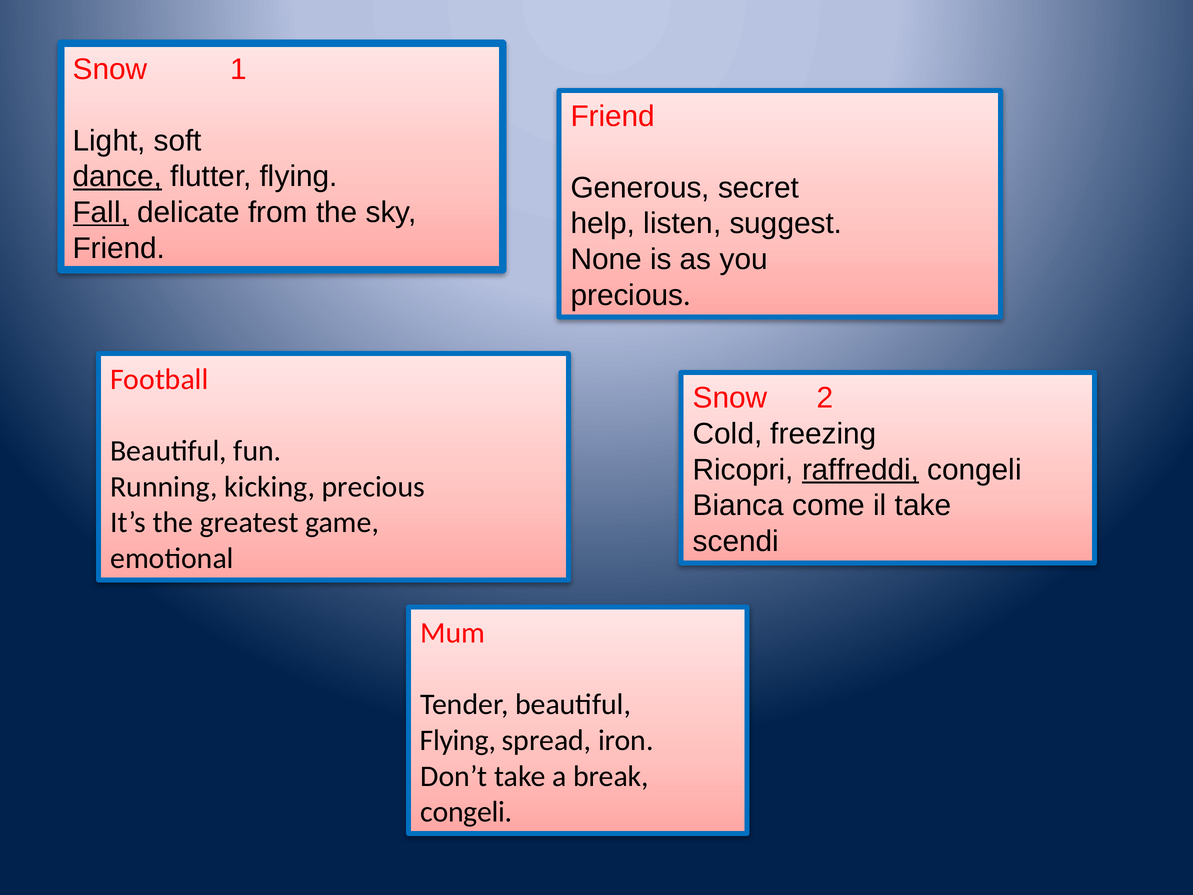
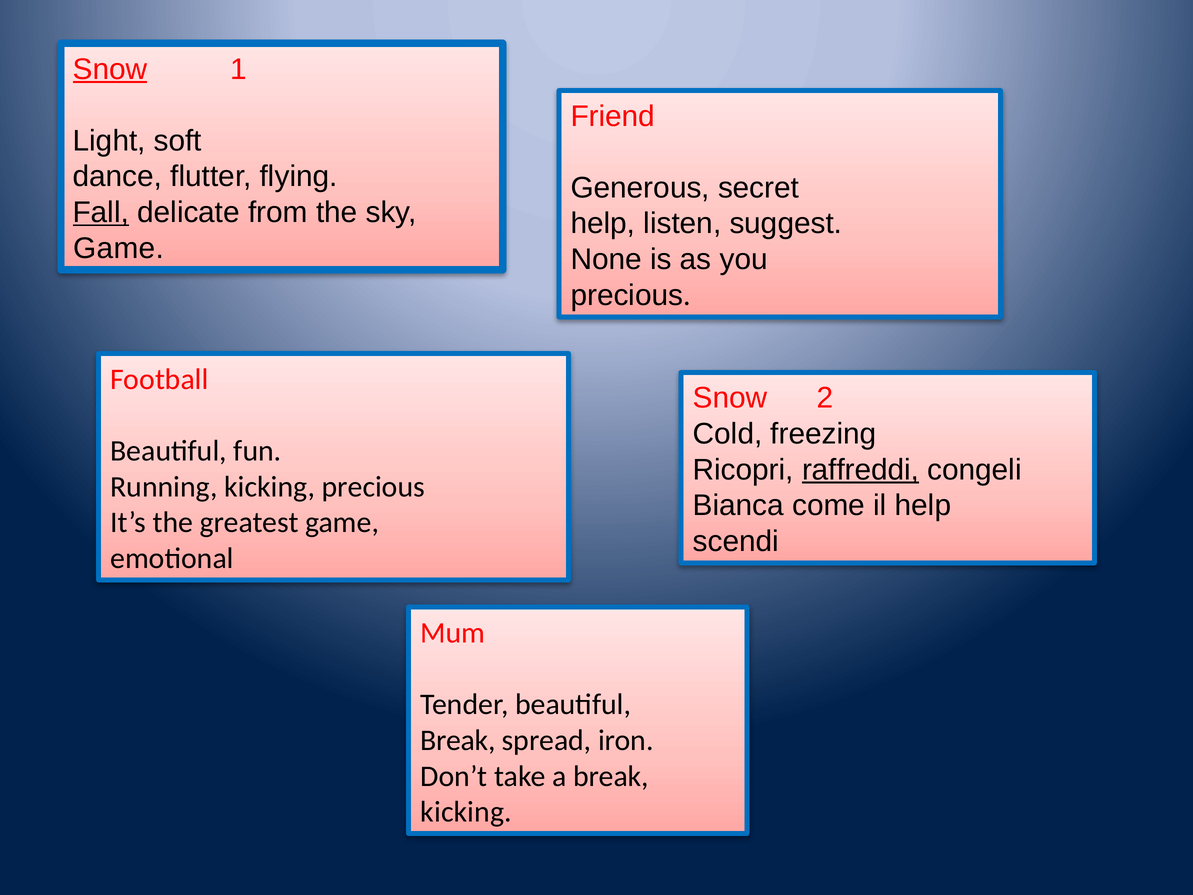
Snow underline: none -> present (110, 69)
dance underline: present -> none (117, 177)
Friend: Friend -> Game (119, 248)
il take: take -> help (923, 505)
Flying: Flying -> Break (458, 740)
congeli: congeli -> kicking (466, 812)
